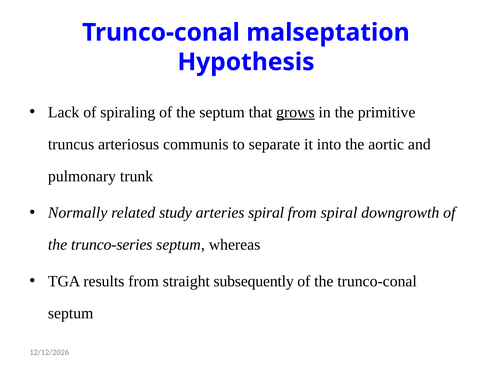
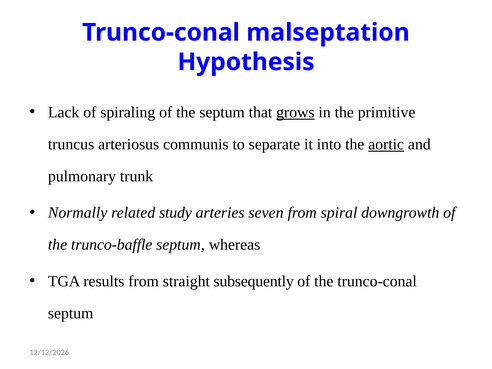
aortic underline: none -> present (386, 144)
arteries spiral: spiral -> seven (266, 213)
trunco-series: trunco-series -> trunco-baffle (112, 245)
